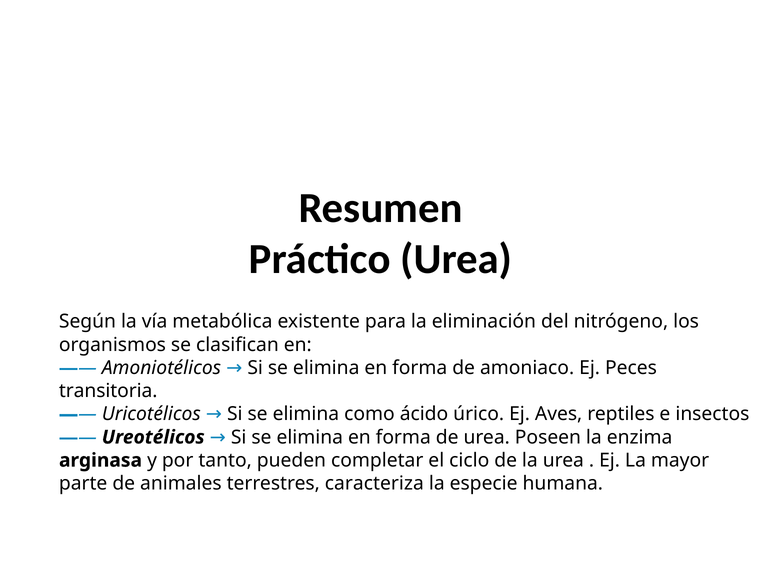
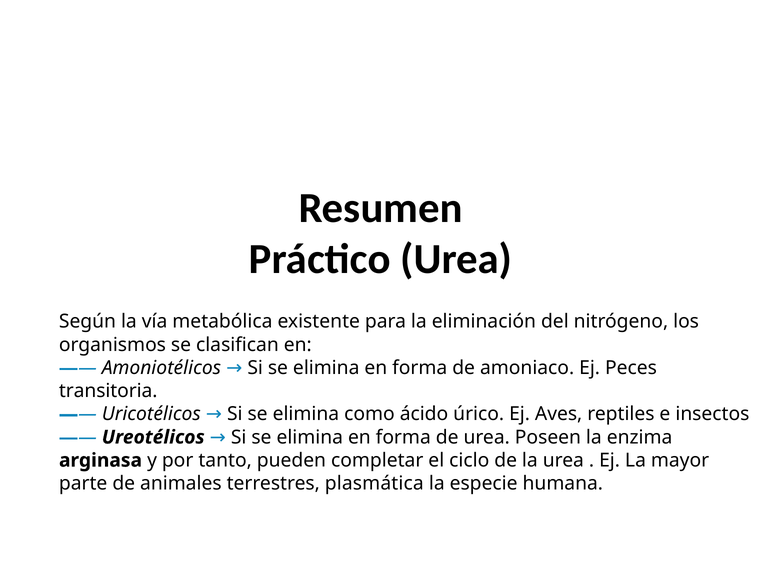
caracteriza: caracteriza -> plasmática (374, 484)
